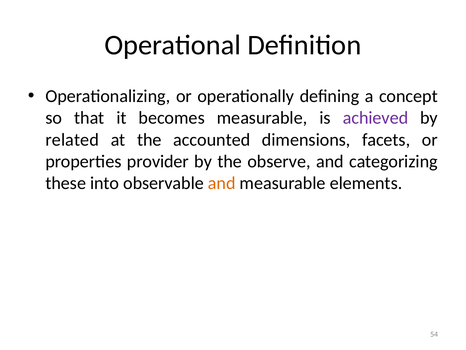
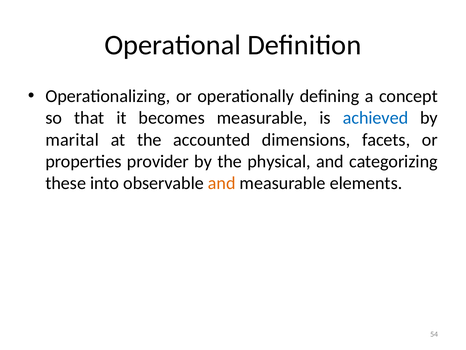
achieved colour: purple -> blue (375, 118)
related: related -> marital (72, 140)
observe: observe -> physical (279, 161)
